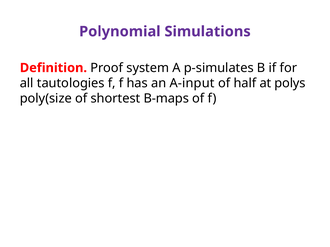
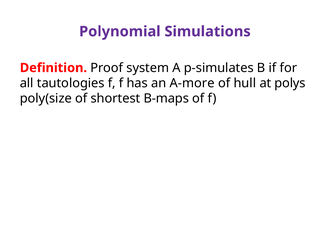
A-input: A-input -> A-more (192, 83)
half: half -> hull (245, 83)
